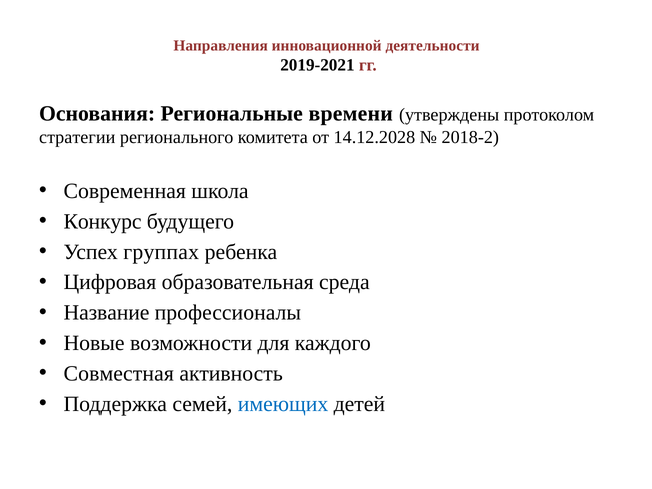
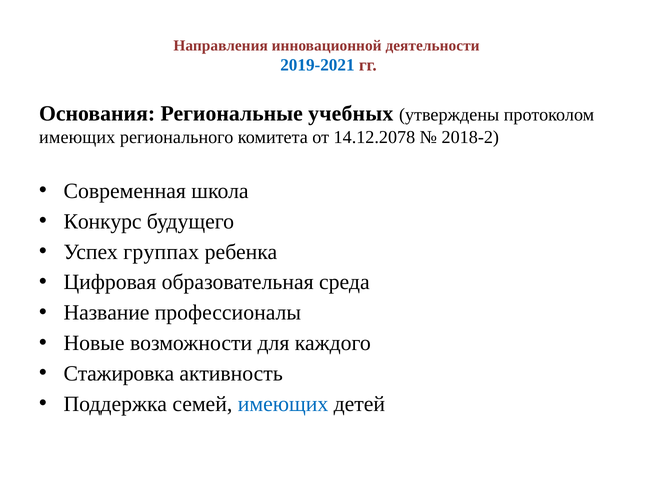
2019-2021 colour: black -> blue (317, 65)
времени: времени -> учебных (351, 113)
стратегии: стратегии -> имеющих (77, 137)
14.12.2028: 14.12.2028 -> 14.12.2078 (374, 137)
Совместная: Совместная -> Стажировка (119, 374)
